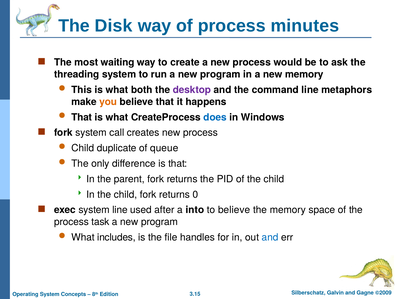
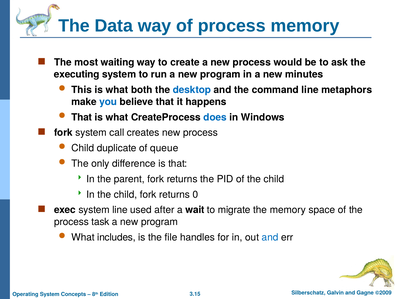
Disk: Disk -> Data (114, 26)
process minutes: minutes -> memory (305, 26)
threading: threading -> executing (77, 74)
new memory: memory -> minutes (304, 74)
desktop colour: purple -> blue (192, 90)
you colour: orange -> blue (108, 102)
into: into -> wait (195, 210)
to believe: believe -> migrate (234, 210)
